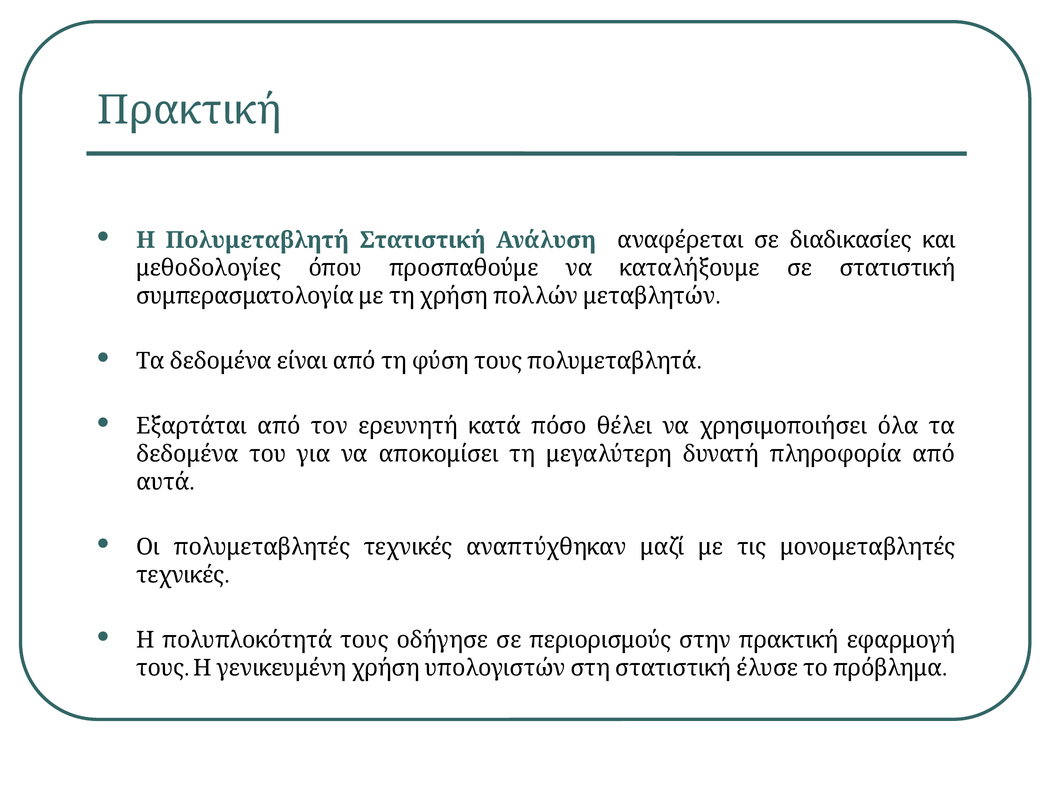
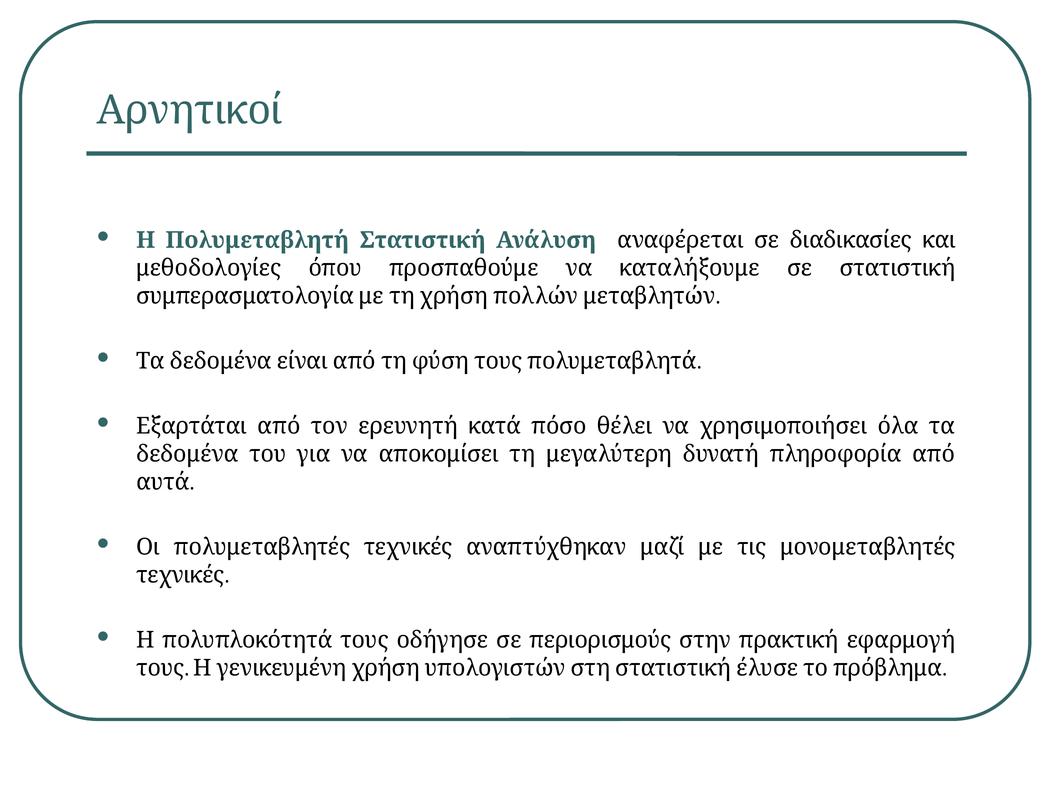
Πρακτική: Πρακτική -> Αρνητικοί (190, 110)
